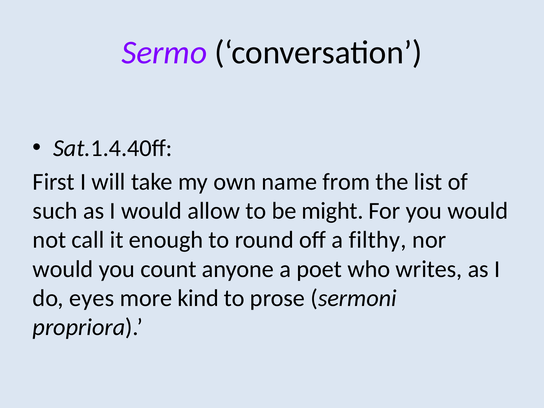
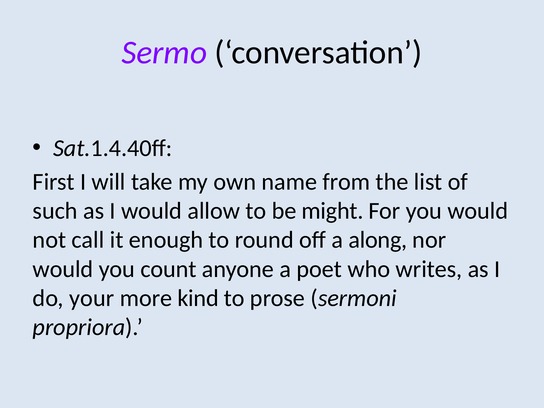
filthy: filthy -> along (378, 240)
eyes: eyes -> your (92, 298)
